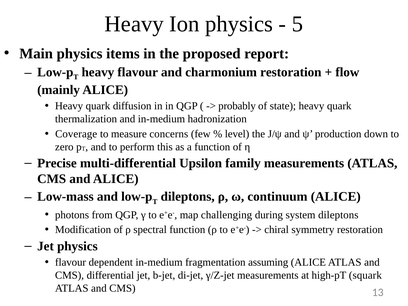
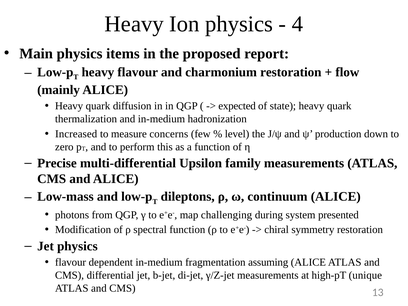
5: 5 -> 4 (297, 24)
probably: probably -> expected (237, 106)
Coverage: Coverage -> Increased (76, 134)
system dileptons: dileptons -> presented (338, 215)
squark: squark -> unique (365, 275)
